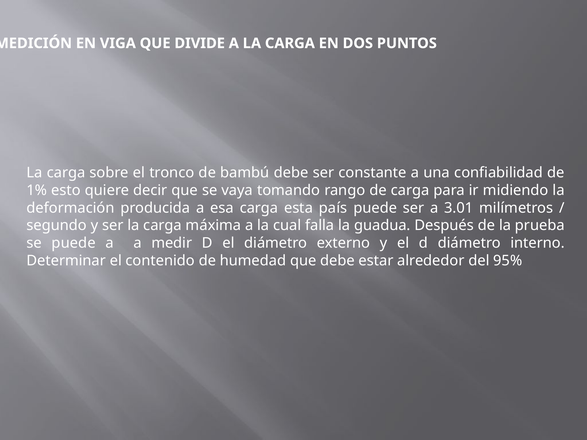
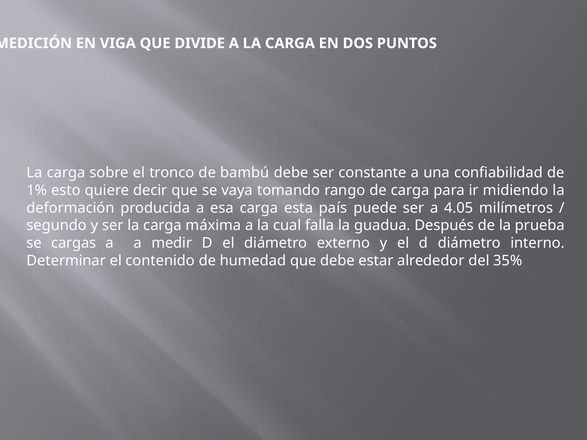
3.01: 3.01 -> 4.05 (459, 208)
se puede: puede -> cargas (74, 243)
95%: 95% -> 35% (508, 261)
